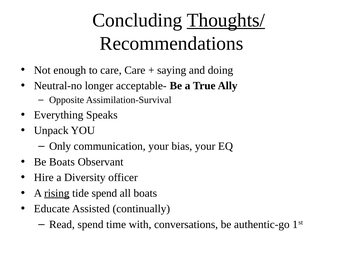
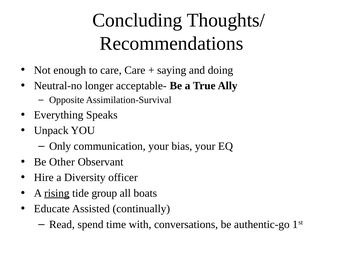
Thoughts/ underline: present -> none (226, 20)
Be Boats: Boats -> Other (62, 162)
tide spend: spend -> group (104, 193)
